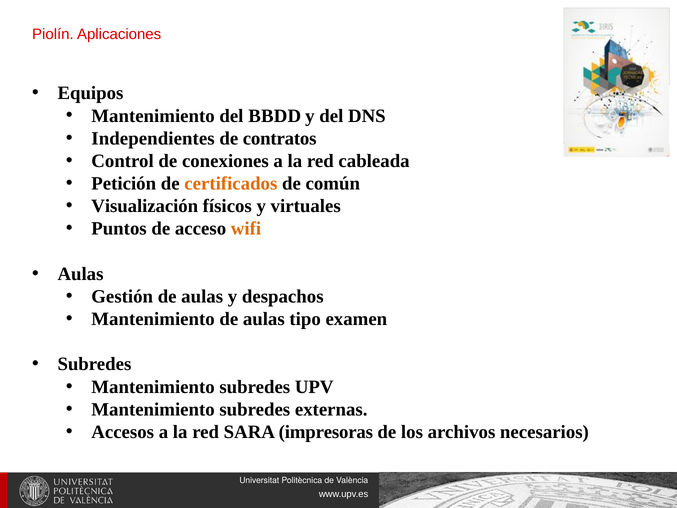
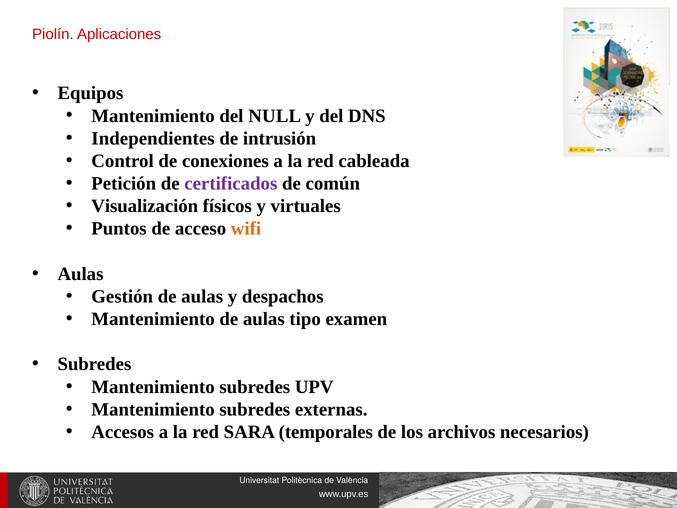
BBDD: BBDD -> NULL (275, 116)
contratos: contratos -> intrusión (280, 138)
certificados colour: orange -> purple (231, 183)
impresoras: impresoras -> temporales (326, 432)
